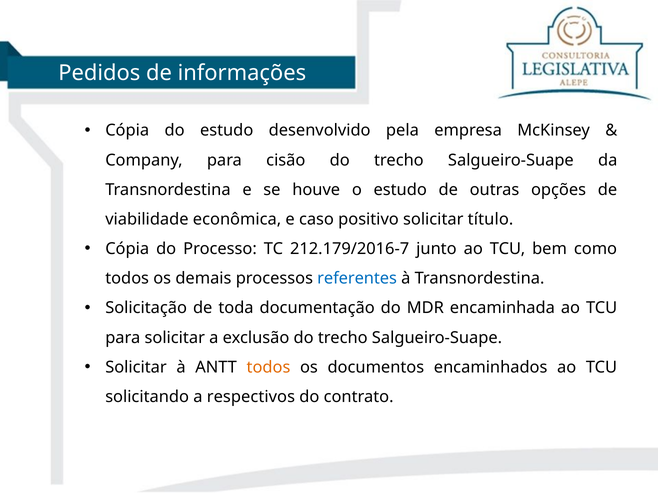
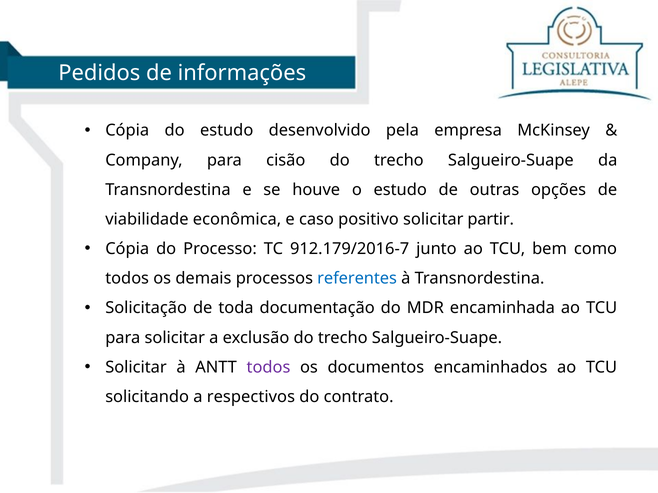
título: título -> partir (491, 219)
212.179/2016-7: 212.179/2016-7 -> 912.179/2016-7 (350, 249)
todos colour: orange -> purple (268, 368)
